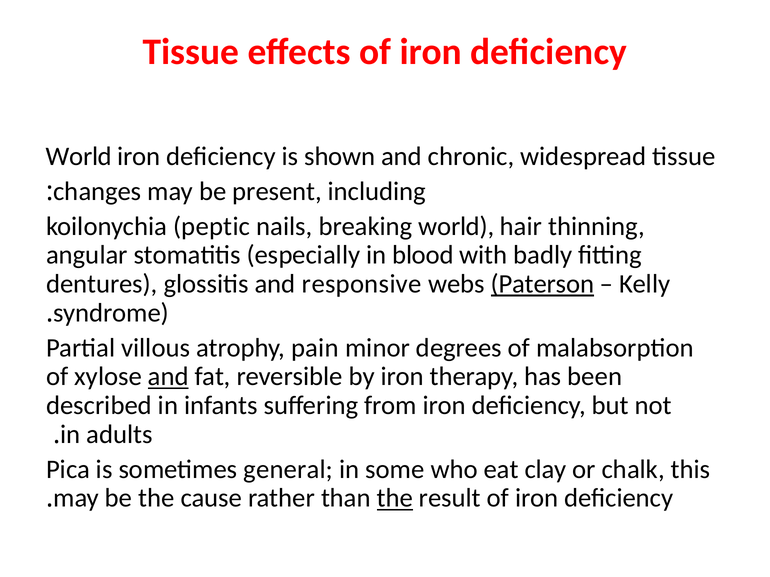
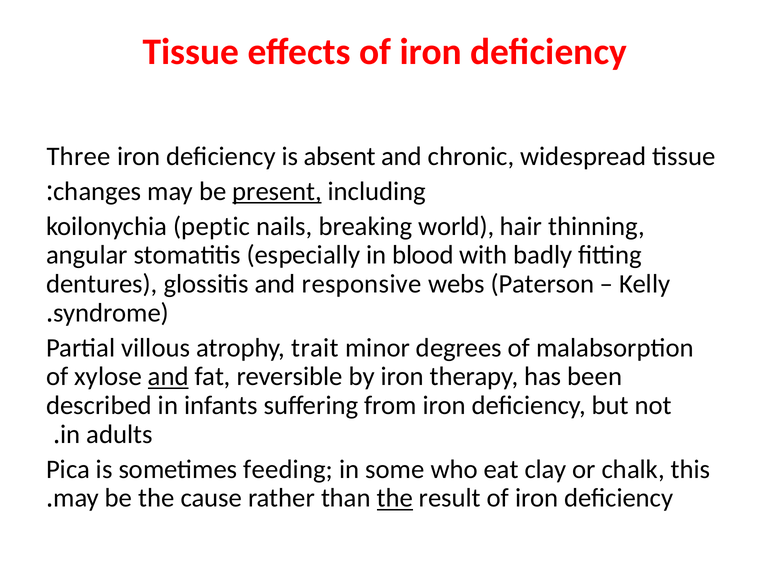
World: World -> Three (79, 157)
shown: shown -> absent (340, 157)
present underline: none -> present (277, 192)
Paterson underline: present -> none (542, 284)
pain: pain -> trait (315, 348)
general: general -> feeding (288, 470)
